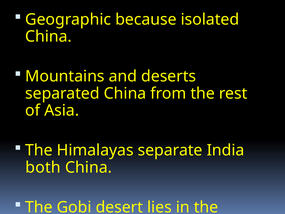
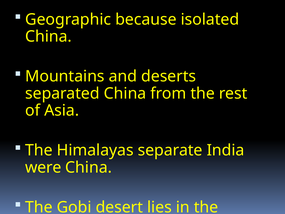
both: both -> were (43, 167)
